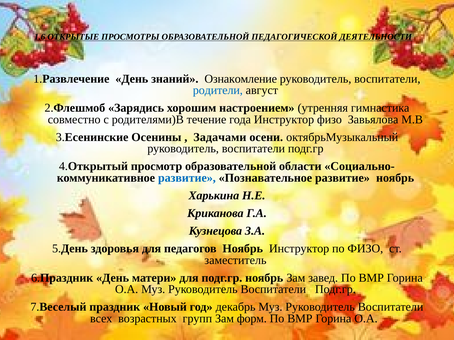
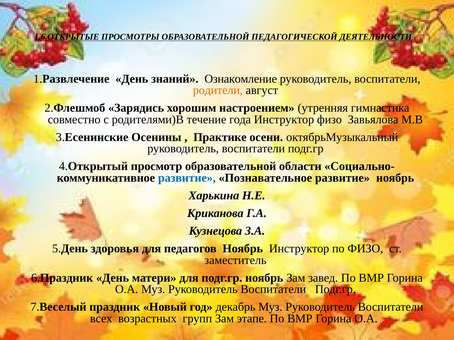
родители colour: blue -> orange (218, 90)
Задачами: Задачами -> Практике (220, 137)
форм: форм -> этапе (252, 319)
